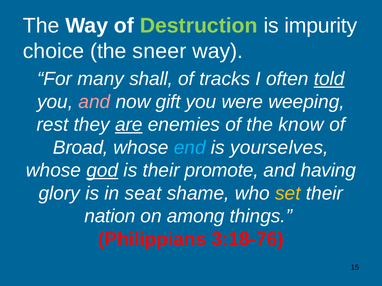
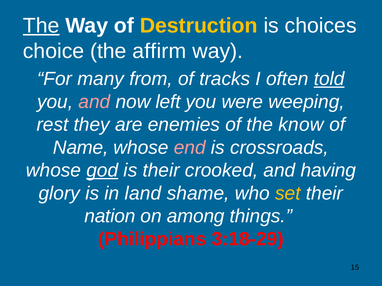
The underline: none -> present (41, 26)
Destruction colour: light green -> yellow (199, 26)
impurity: impurity -> choices (321, 26)
sneer: sneer -> affirm (159, 51)
shall: shall -> from (151, 79)
gift: gift -> left (168, 102)
are underline: present -> none (129, 125)
Broad: Broad -> Name (81, 148)
end colour: light blue -> pink (190, 148)
yourselves: yourselves -> crossroads (279, 148)
promote: promote -> crooked (222, 171)
seat: seat -> land (143, 194)
3:18-76: 3:18-76 -> 3:18-29 (248, 239)
